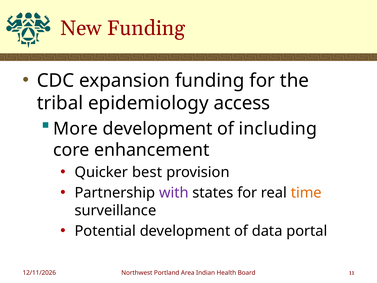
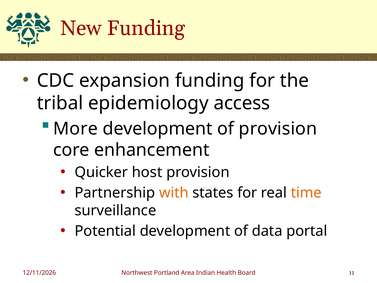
of including: including -> provision (278, 129)
best: best -> host (147, 172)
with colour: purple -> orange (174, 193)
